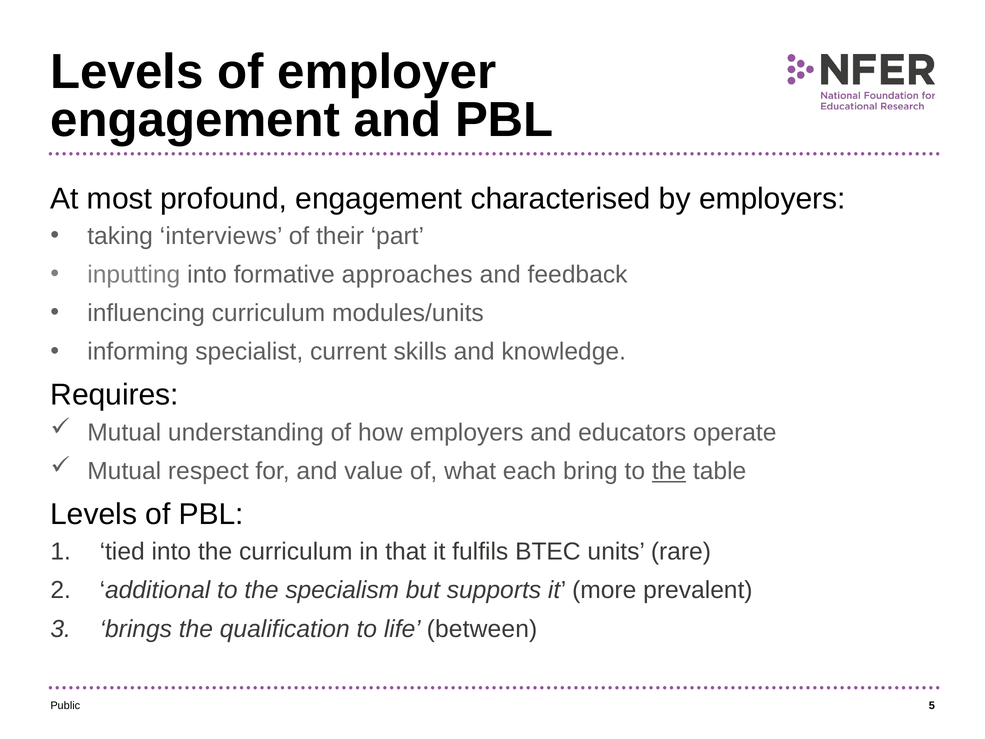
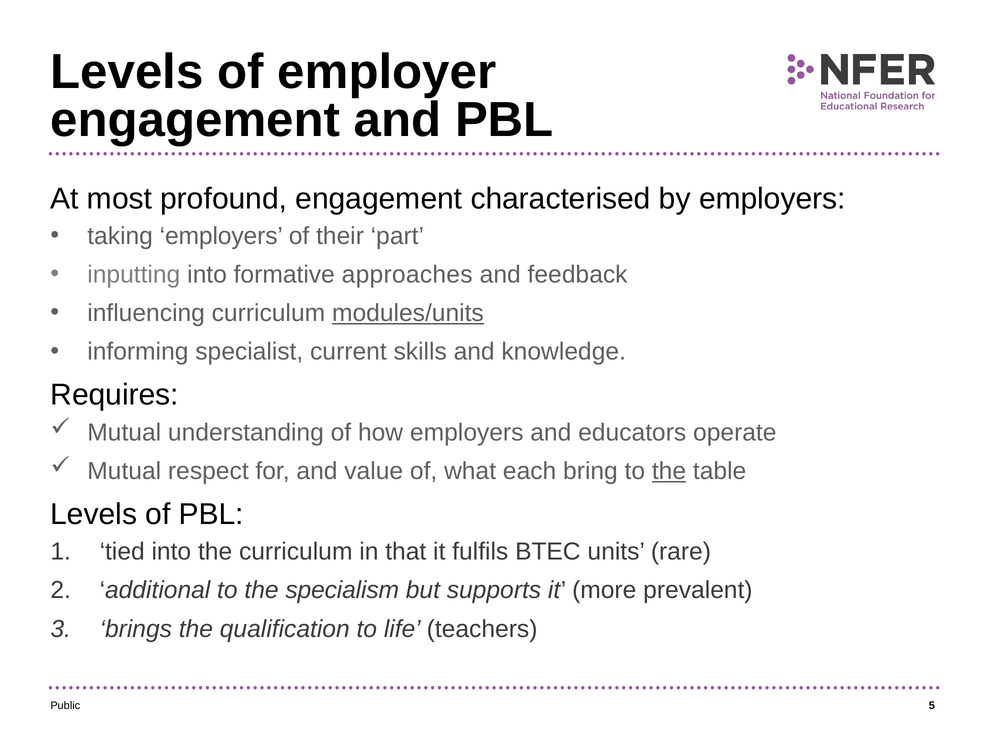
taking interviews: interviews -> employers (221, 236)
modules/units underline: none -> present (408, 313)
between: between -> teachers (482, 629)
